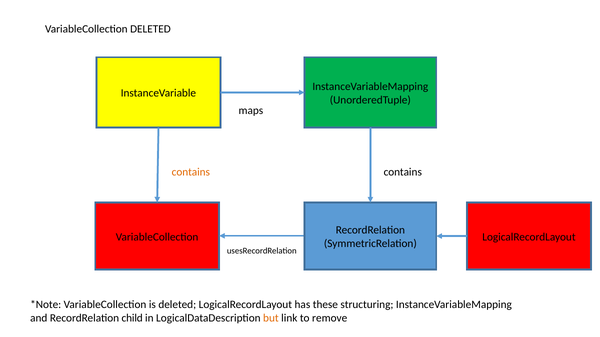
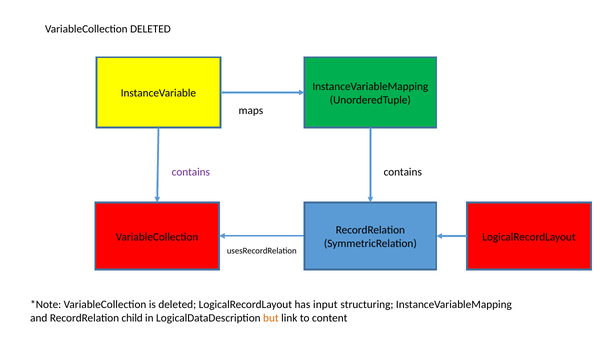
contains colour: orange -> purple (191, 172)
these: these -> input (325, 305)
remove: remove -> content (330, 319)
